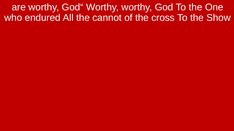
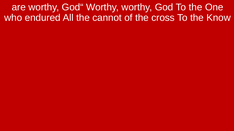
Show: Show -> Know (219, 18)
